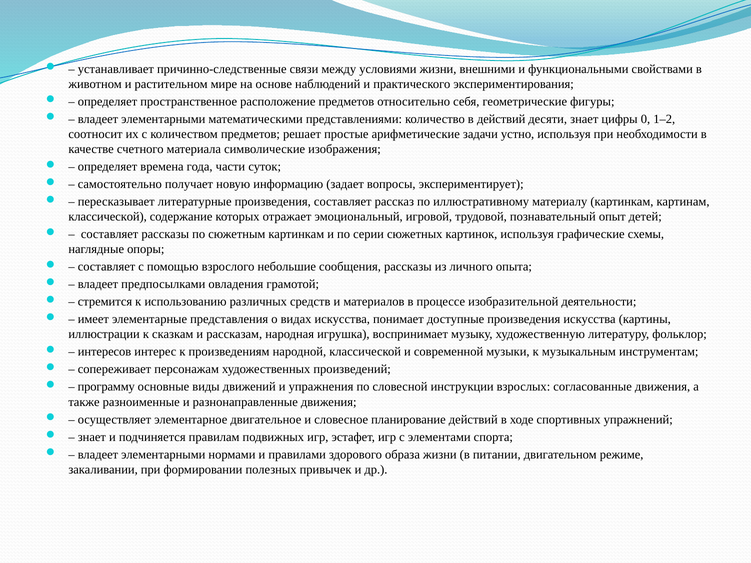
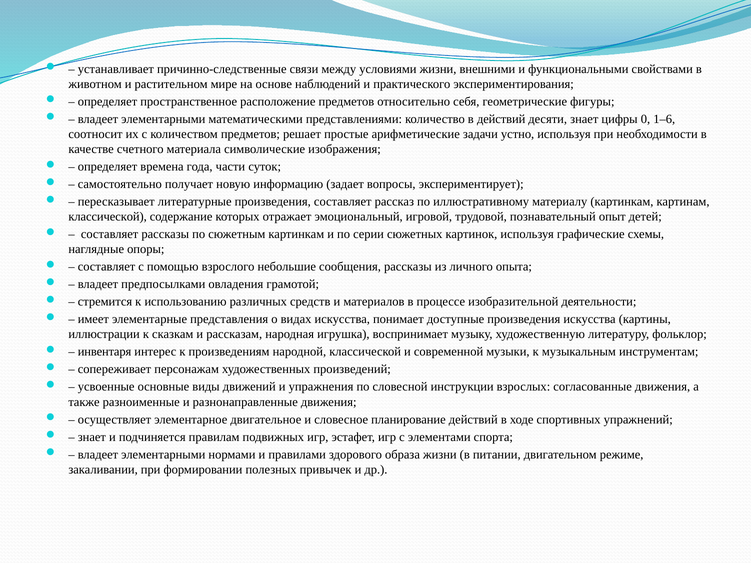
1–2: 1–2 -> 1–6 (664, 119)
интересов: интересов -> инвентаря (105, 352)
программу: программу -> усвоенные (106, 387)
